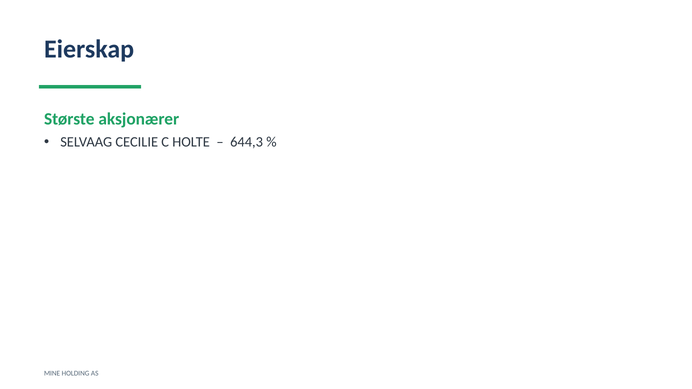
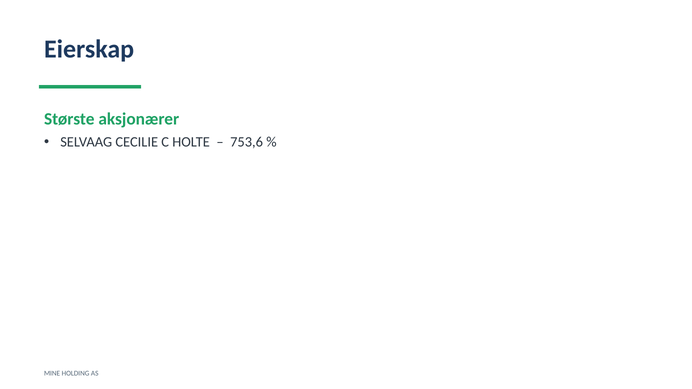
644,3: 644,3 -> 753,6 (247, 142)
